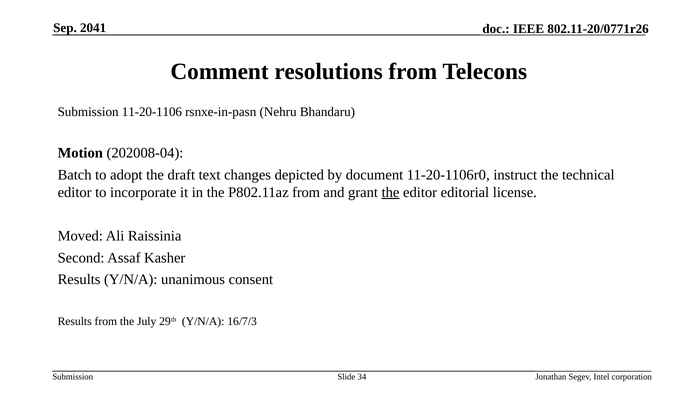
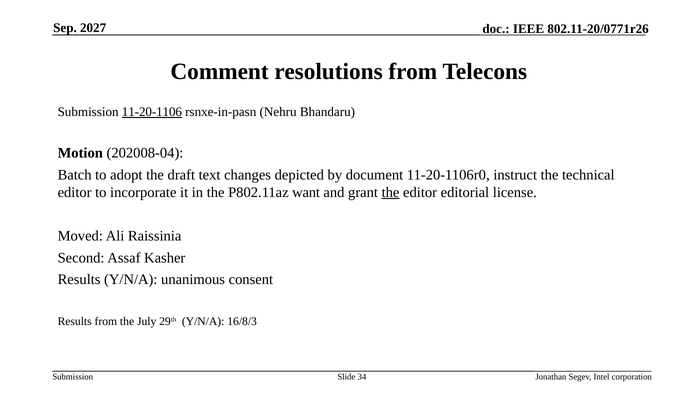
2041: 2041 -> 2027 (93, 28)
11-20-1106 underline: none -> present (152, 112)
P802.11az from: from -> want (306, 192)
16/7/3: 16/7/3 -> 16/8/3 (242, 321)
